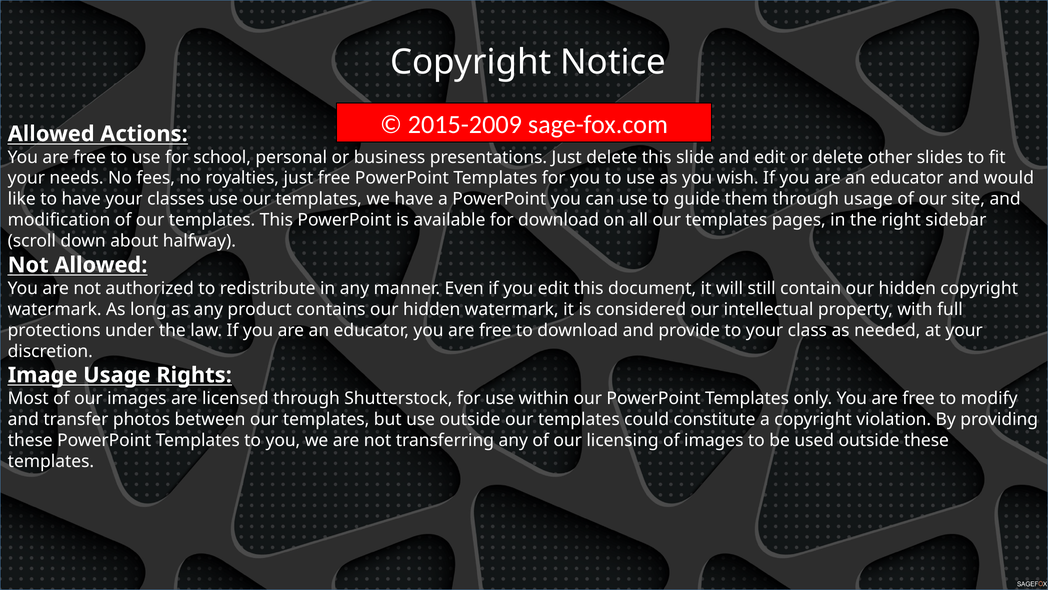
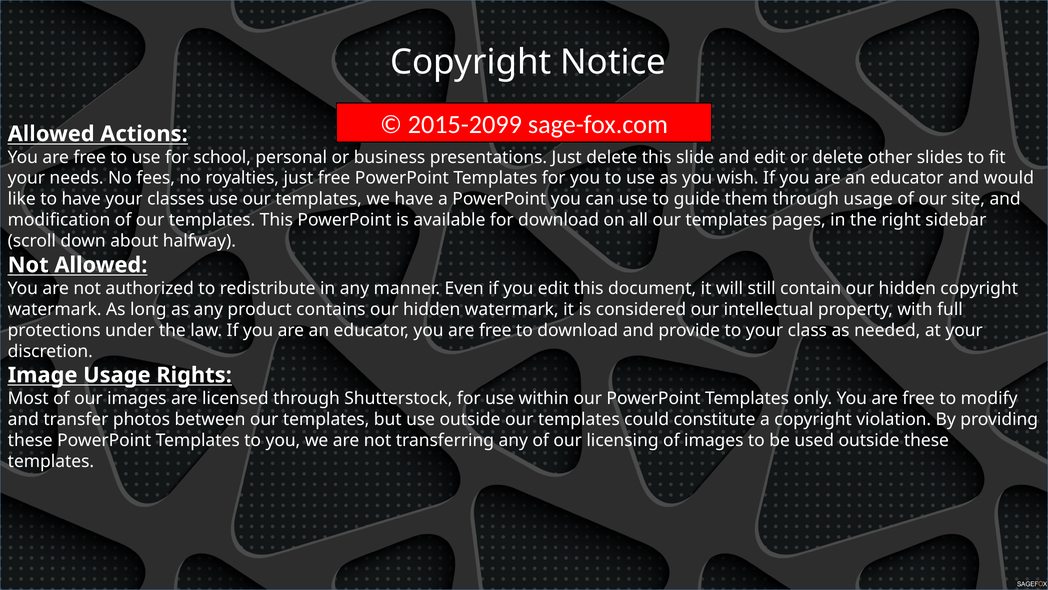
2015-2009: 2015-2009 -> 2015-2099 (465, 124)
